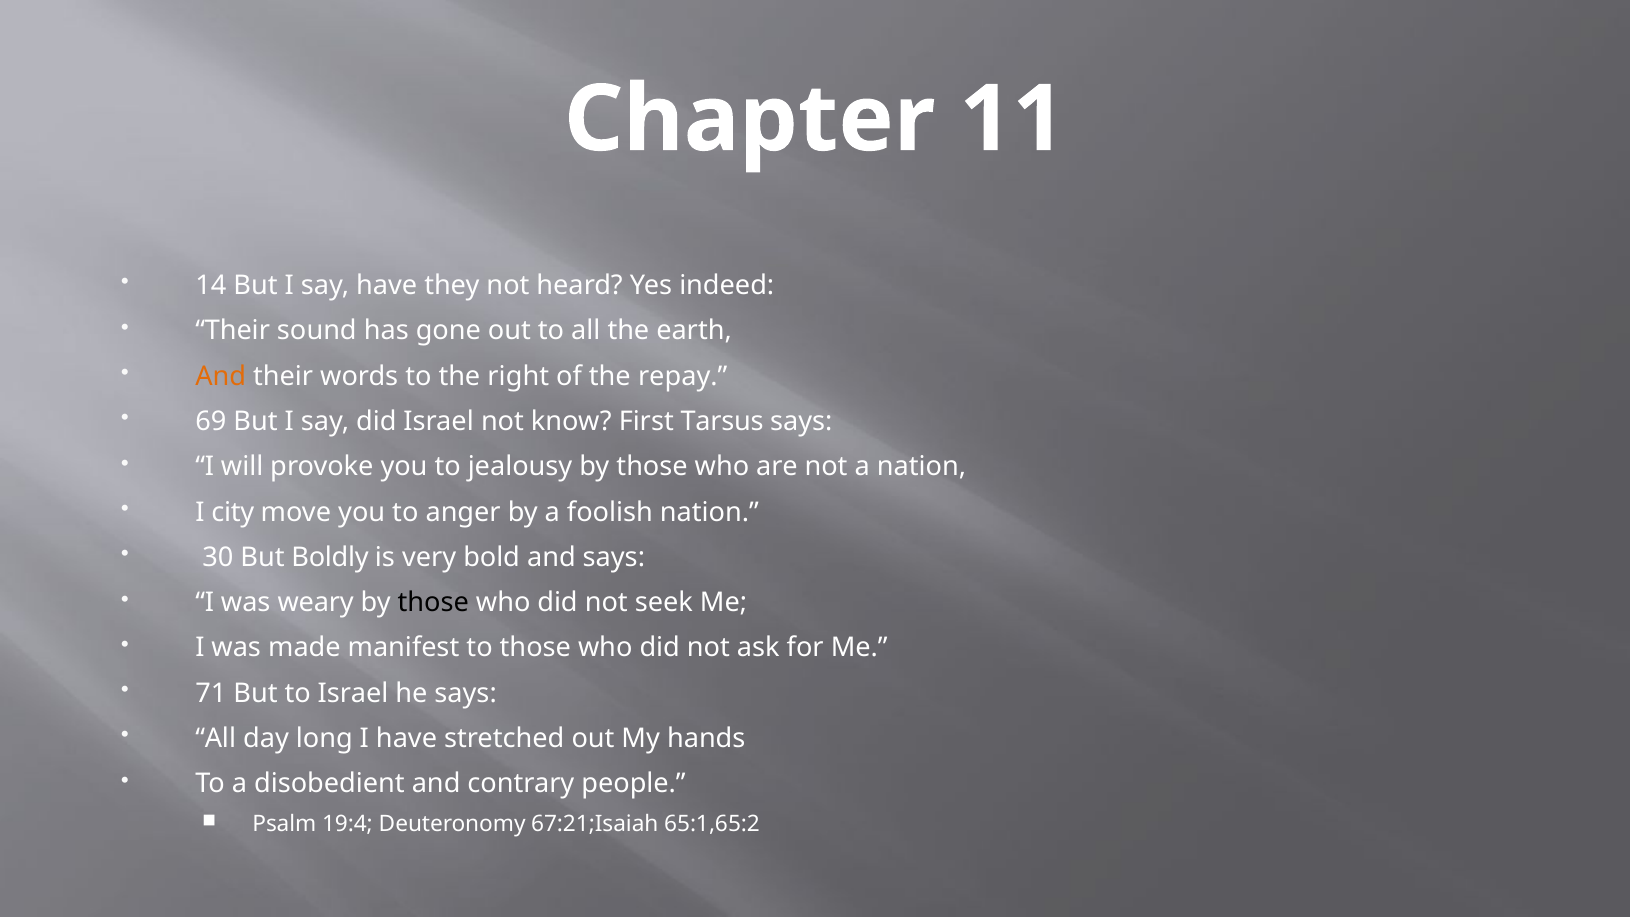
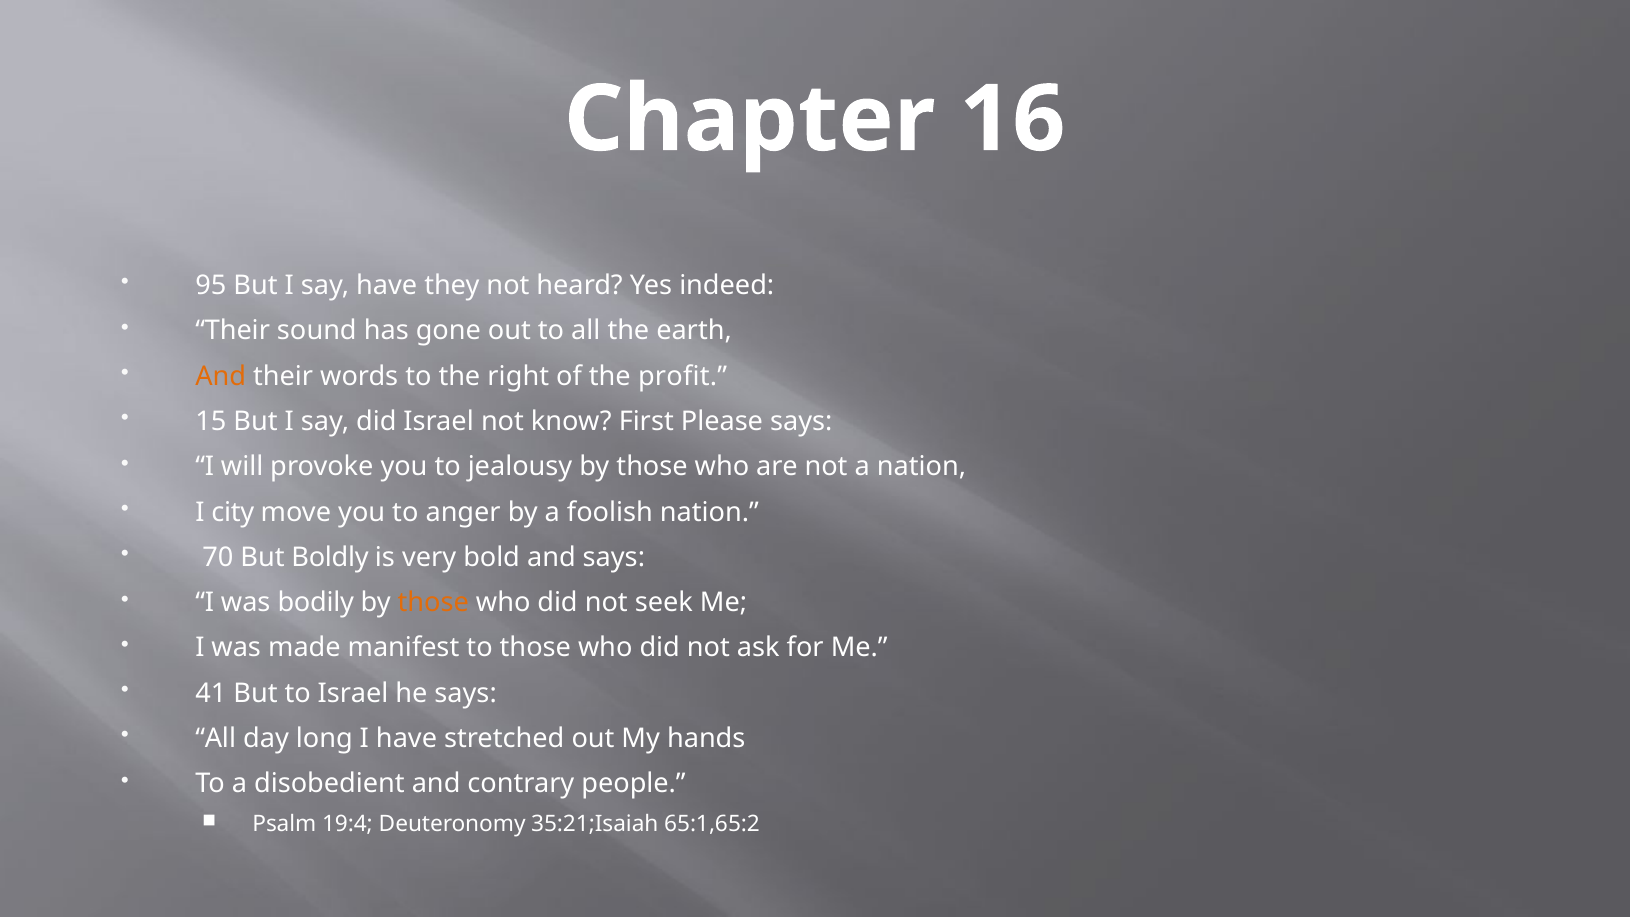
11: 11 -> 16 (1012, 120)
14: 14 -> 95 (211, 285)
repay: repay -> profit (683, 376)
69: 69 -> 15 (211, 421)
Tarsus: Tarsus -> Please (722, 421)
30: 30 -> 70 (218, 557)
weary: weary -> bodily (316, 603)
those colour: black -> orange (433, 603)
71: 71 -> 41 (211, 693)
67:21;Isaiah: 67:21;Isaiah -> 35:21;Isaiah (595, 824)
